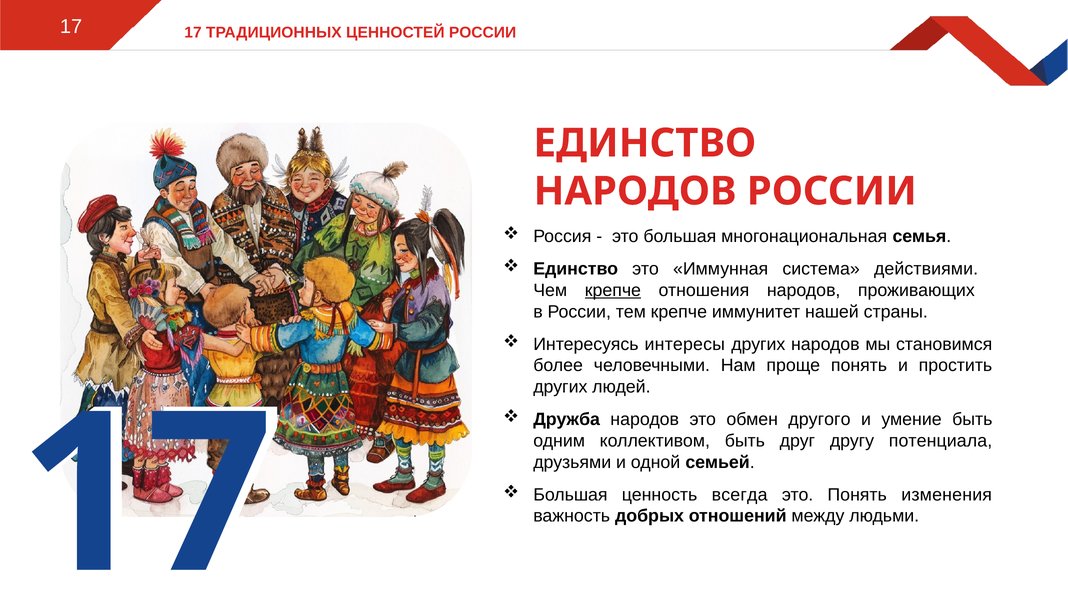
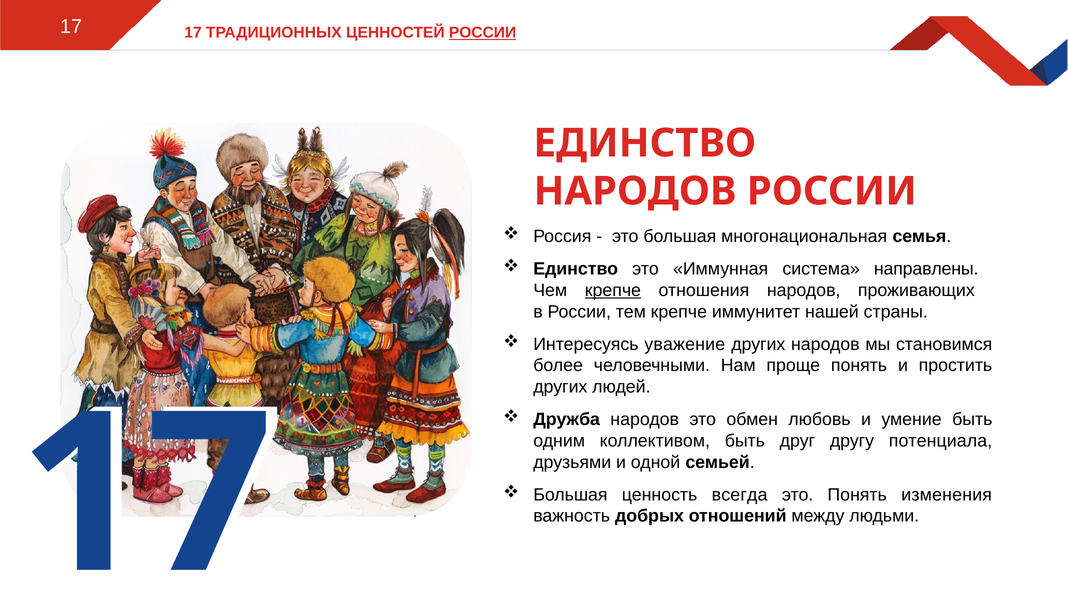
РОССИИ underline: none -> present (483, 33)
действиями: действиями -> направлены (926, 269)
интересы: интересы -> уважение (685, 344)
другого: другого -> любовь (819, 419)
